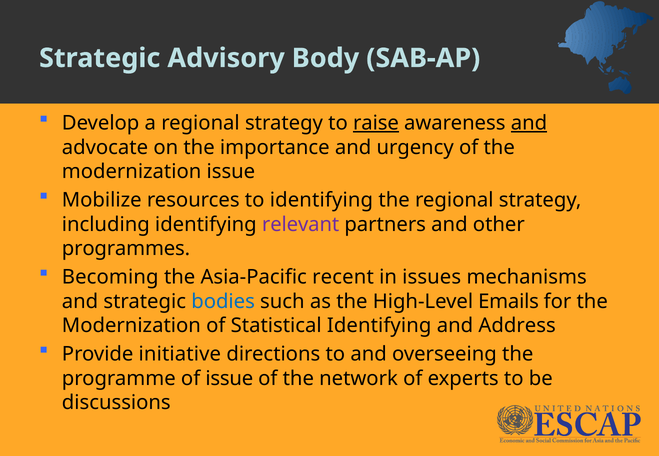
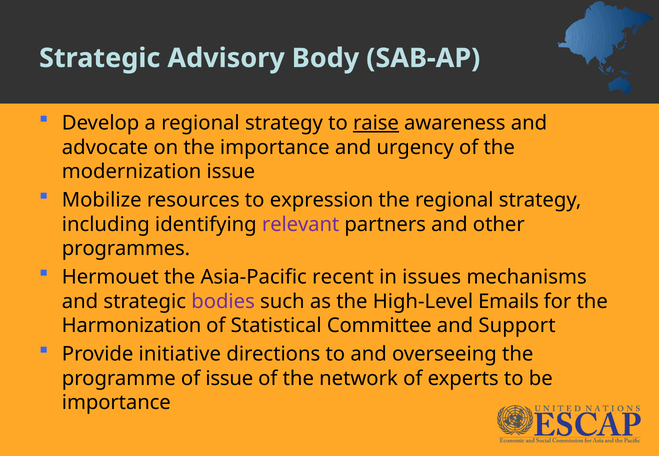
and underline: present -> none (529, 123)
to identifying: identifying -> expression (322, 200)
Becoming: Becoming -> Hermouet (110, 277)
bodies colour: blue -> purple (223, 302)
Modernization: Modernization -> Harmonization (131, 326)
Statistical Identifying: Identifying -> Committee (379, 326)
Address: Address -> Support (517, 326)
discussions: discussions -> importance (116, 403)
